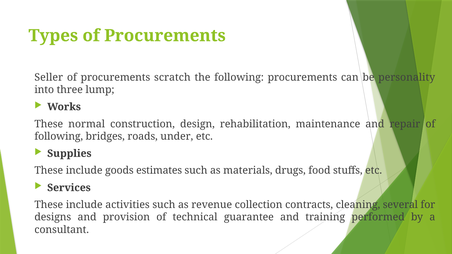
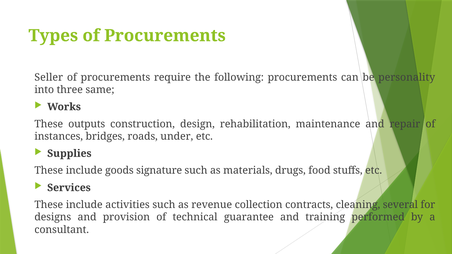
scratch: scratch -> require (172, 77)
lump: lump -> same (100, 90)
normal: normal -> outputs (87, 124)
following: following -> instances (59, 136)
estimates: estimates -> signature (159, 171)
